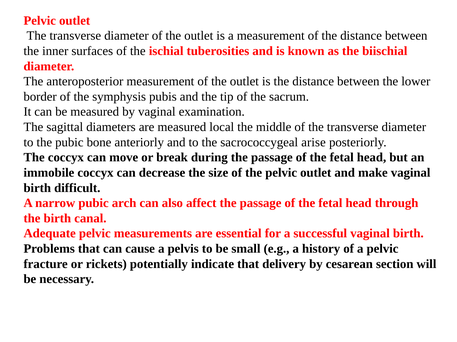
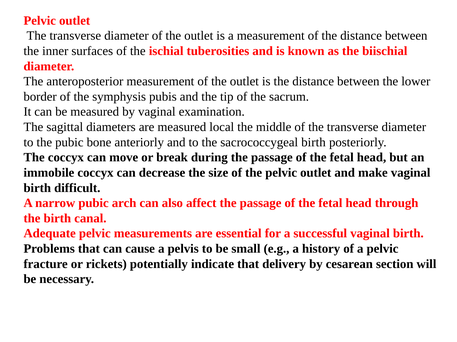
sacrococcygeal arise: arise -> birth (313, 143)
